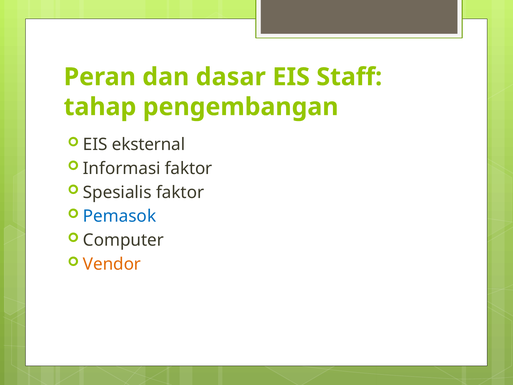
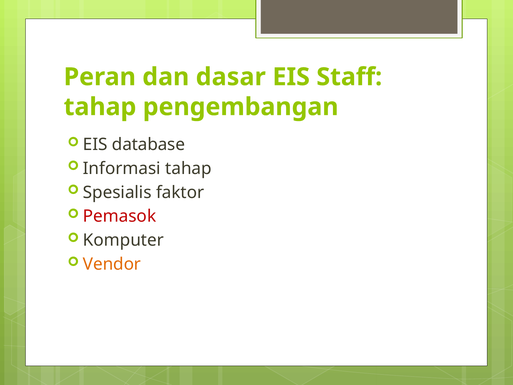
eksternal: eksternal -> database (149, 144)
Informasi faktor: faktor -> tahap (188, 168)
Pemasok colour: blue -> red (120, 216)
Computer: Computer -> Komputer (123, 240)
